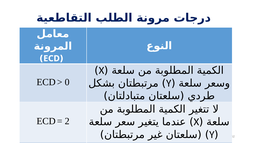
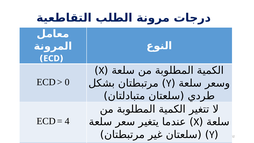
2: 2 -> 4 (67, 121)
